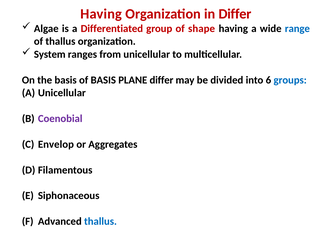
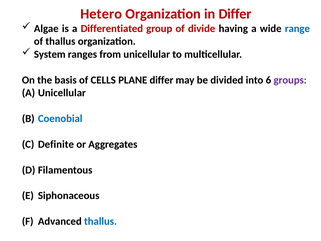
Having: Having -> Hetero (101, 14)
shape: shape -> divide (202, 29)
of BASIS: BASIS -> CELLS (103, 80)
groups colour: blue -> purple (290, 80)
Coenobial colour: purple -> blue (60, 118)
Envelop: Envelop -> Definite (56, 144)
